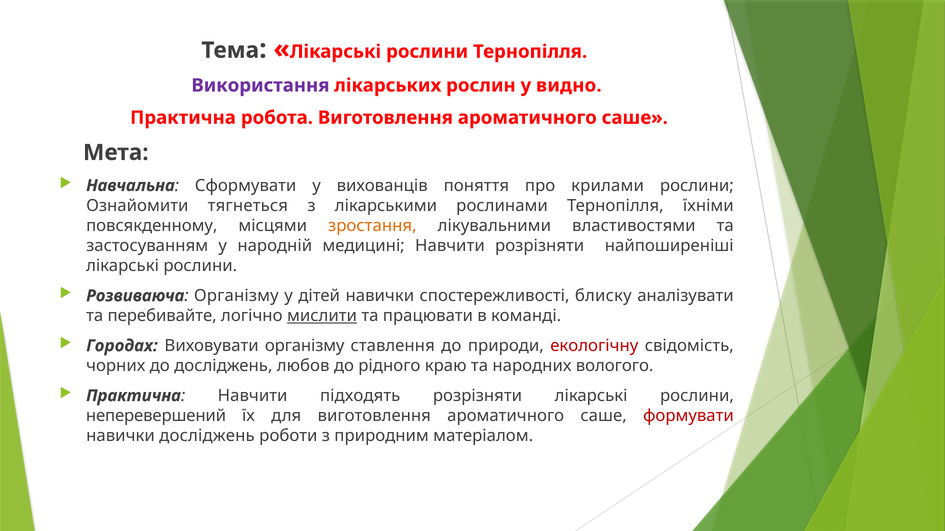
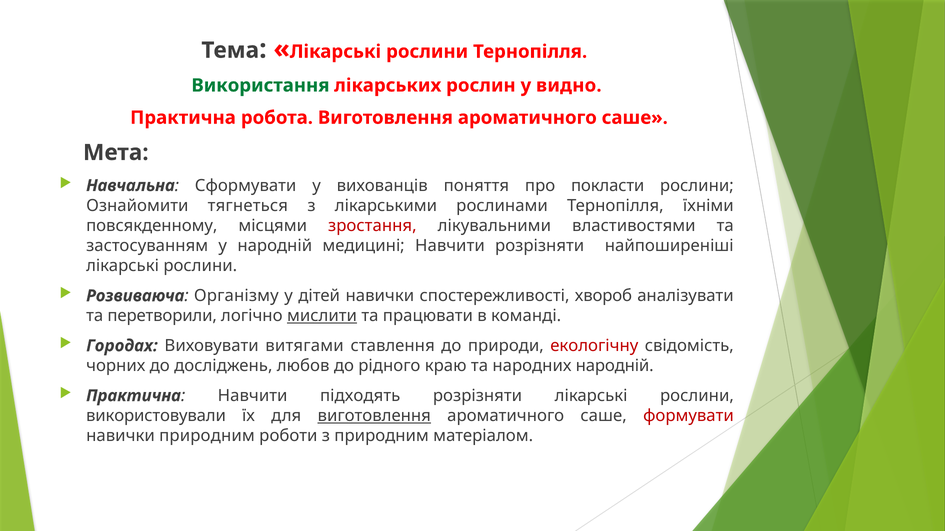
Використання colour: purple -> green (260, 86)
крилами: крилами -> покласти (608, 186)
зростання colour: orange -> red (372, 226)
блиску: блиску -> хвороб (603, 296)
перебивайте: перебивайте -> перетворили (162, 316)
Виховувати організму: організму -> витягами (305, 346)
народних вологого: вологого -> народній (615, 366)
неперевершений: неперевершений -> використовували (156, 416)
виготовлення underline: none -> present (374, 416)
навички досліджень: досліджень -> природним (207, 436)
